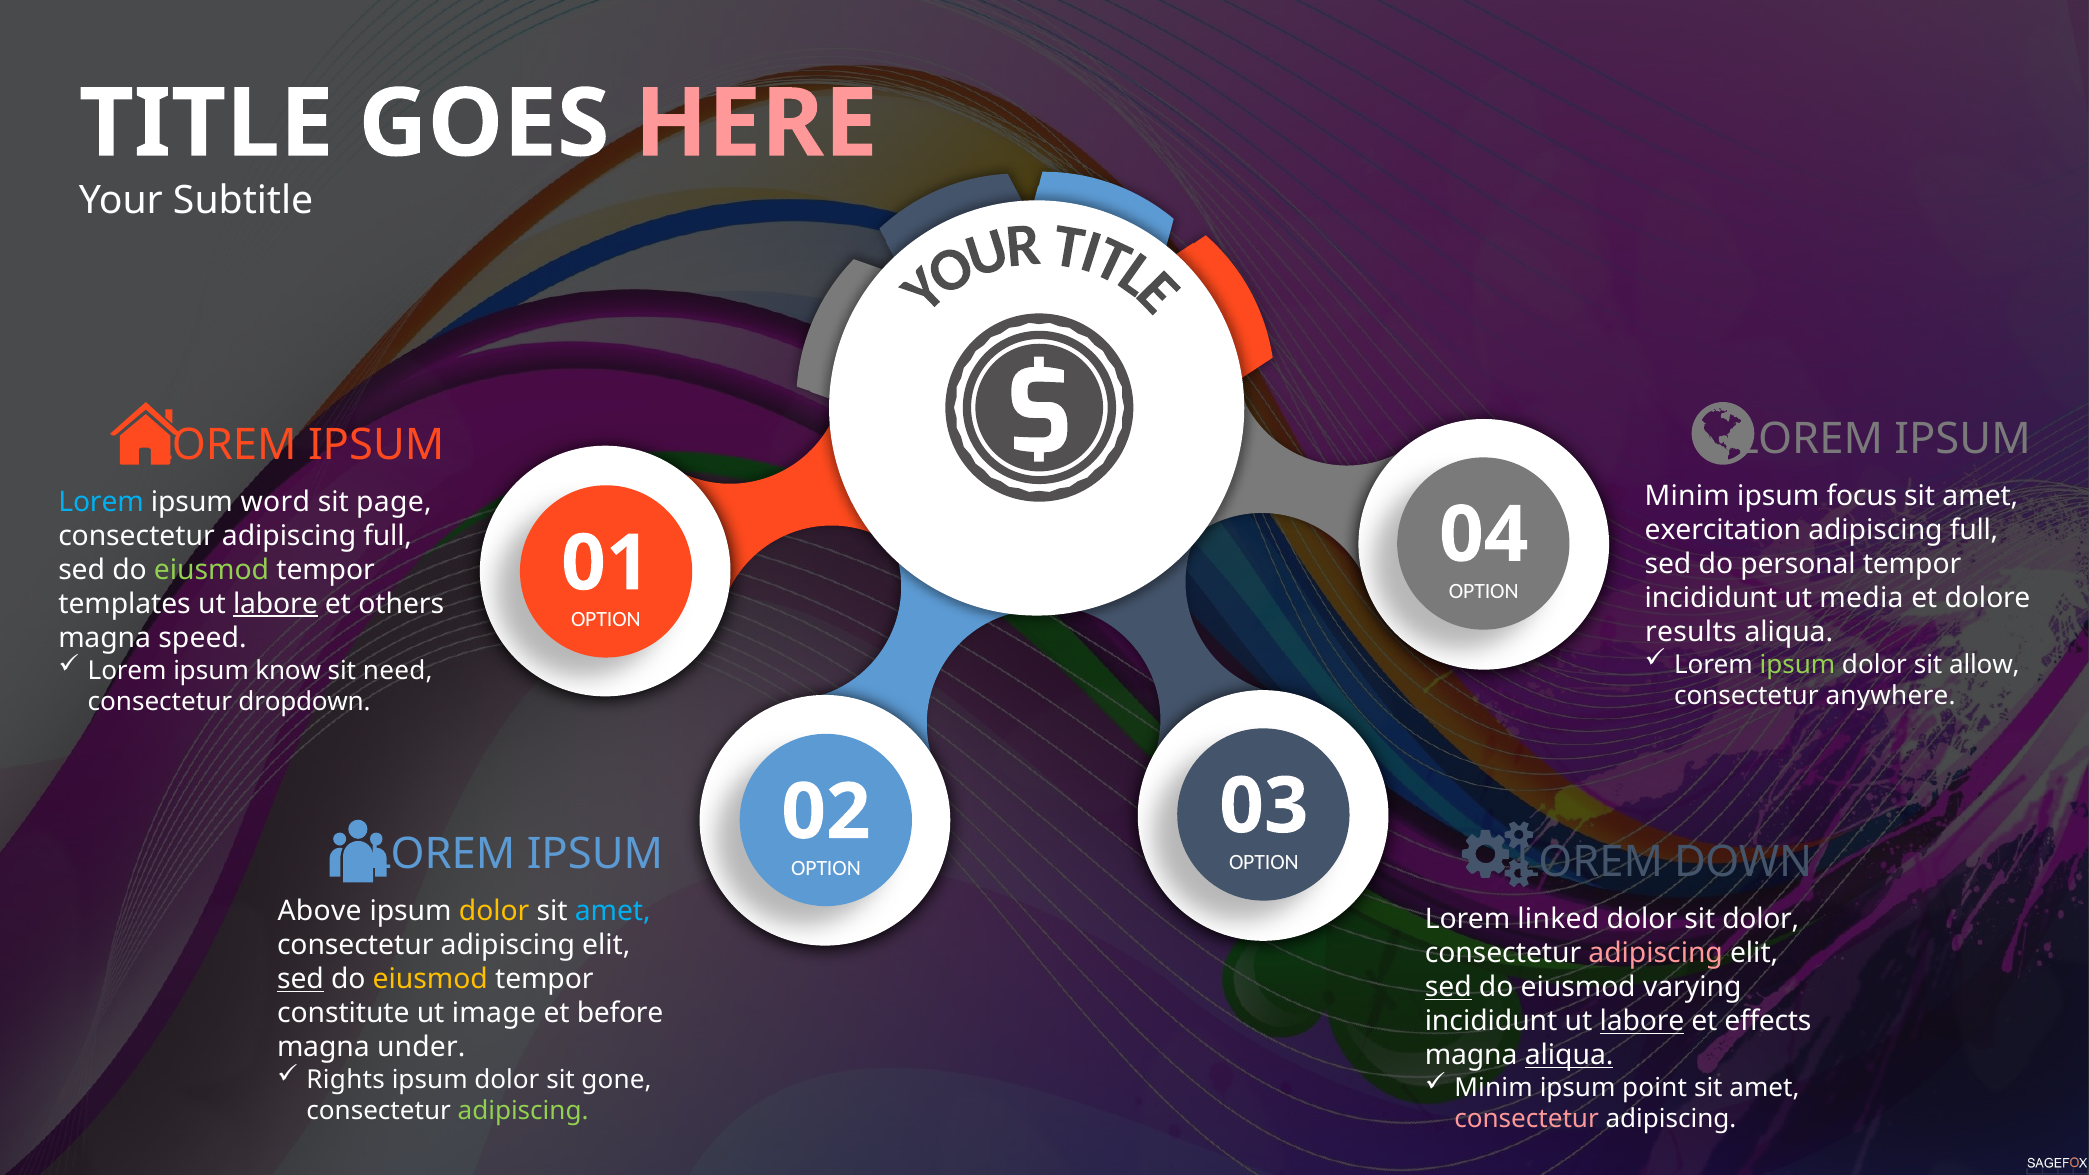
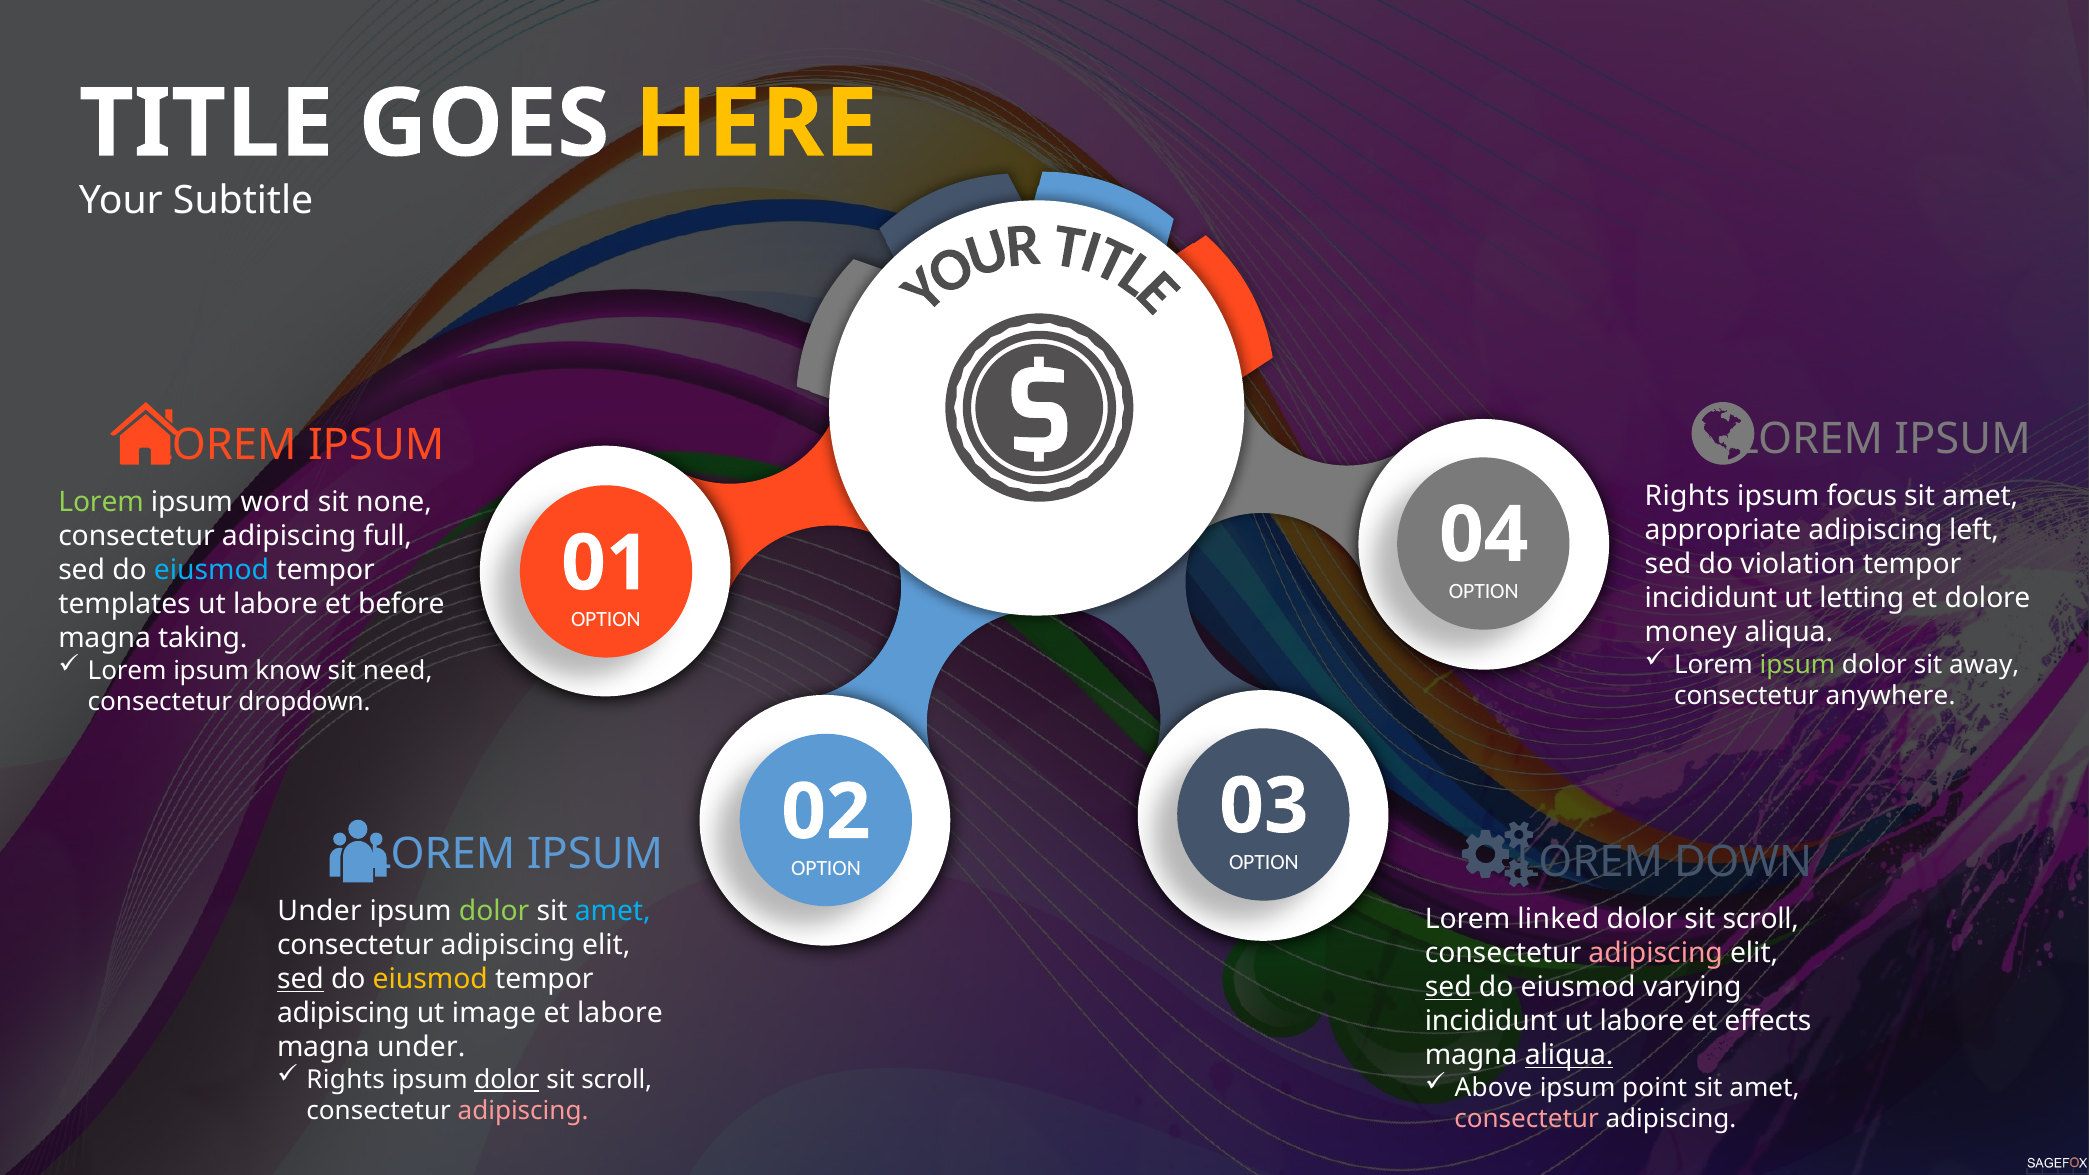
HERE colour: pink -> yellow (756, 124)
Minim: Minim -> Rights (1687, 496)
Lorem colour: light blue -> light green (101, 502)
page: page -> none (394, 502)
exercitation: exercitation -> appropriate (1723, 530)
full: full -> left (1974, 530)
personal: personal -> violation (1798, 564)
eiusmod colour: light green -> light blue (212, 570)
media: media -> letting (1862, 598)
labore underline: present -> none (275, 604)
others: others -> before (401, 604)
results: results -> money (1691, 632)
speed: speed -> taking (203, 638)
allow: allow -> away (1984, 665)
Above: Above -> Under (320, 911)
dolor colour: yellow -> light green (494, 911)
dolor: dolor -> scroll (1761, 919)
constitute: constitute -> adipiscing (343, 1013)
et before: before -> labore (620, 1013)
labore underline: present -> none (1642, 1021)
dolor underline: none -> present (507, 1080)
gone: gone -> scroll (617, 1080)
Minim: Minim -> Above (1494, 1088)
adipiscing colour: light green -> pink (523, 1111)
